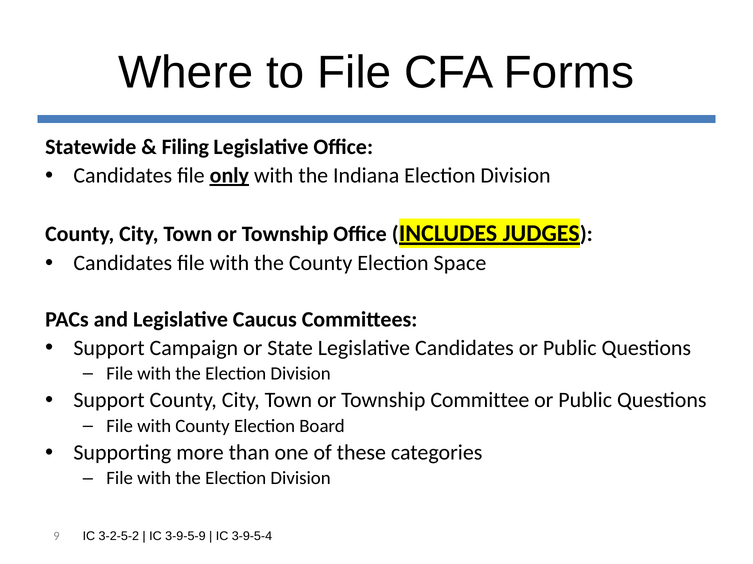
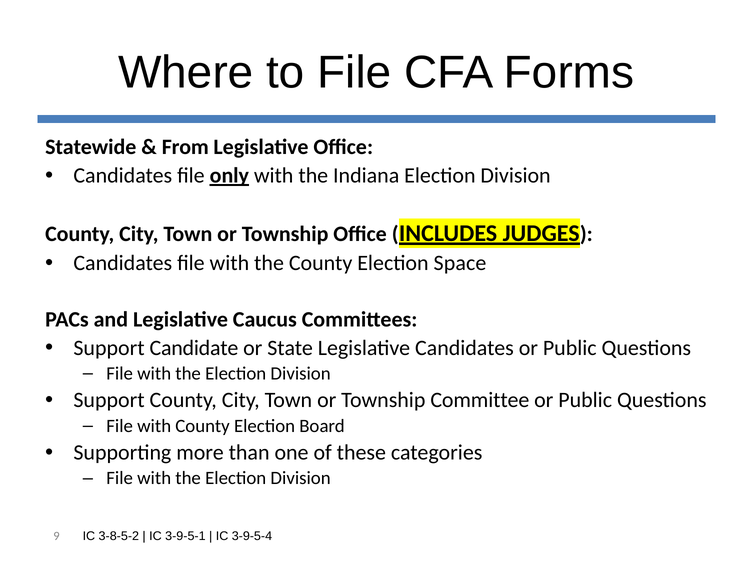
Filing: Filing -> From (185, 147)
Campaign: Campaign -> Candidate (194, 348)
3-2-5-2: 3-2-5-2 -> 3-8-5-2 (119, 537)
3-9-5-9: 3-9-5-9 -> 3-9-5-1 (185, 537)
